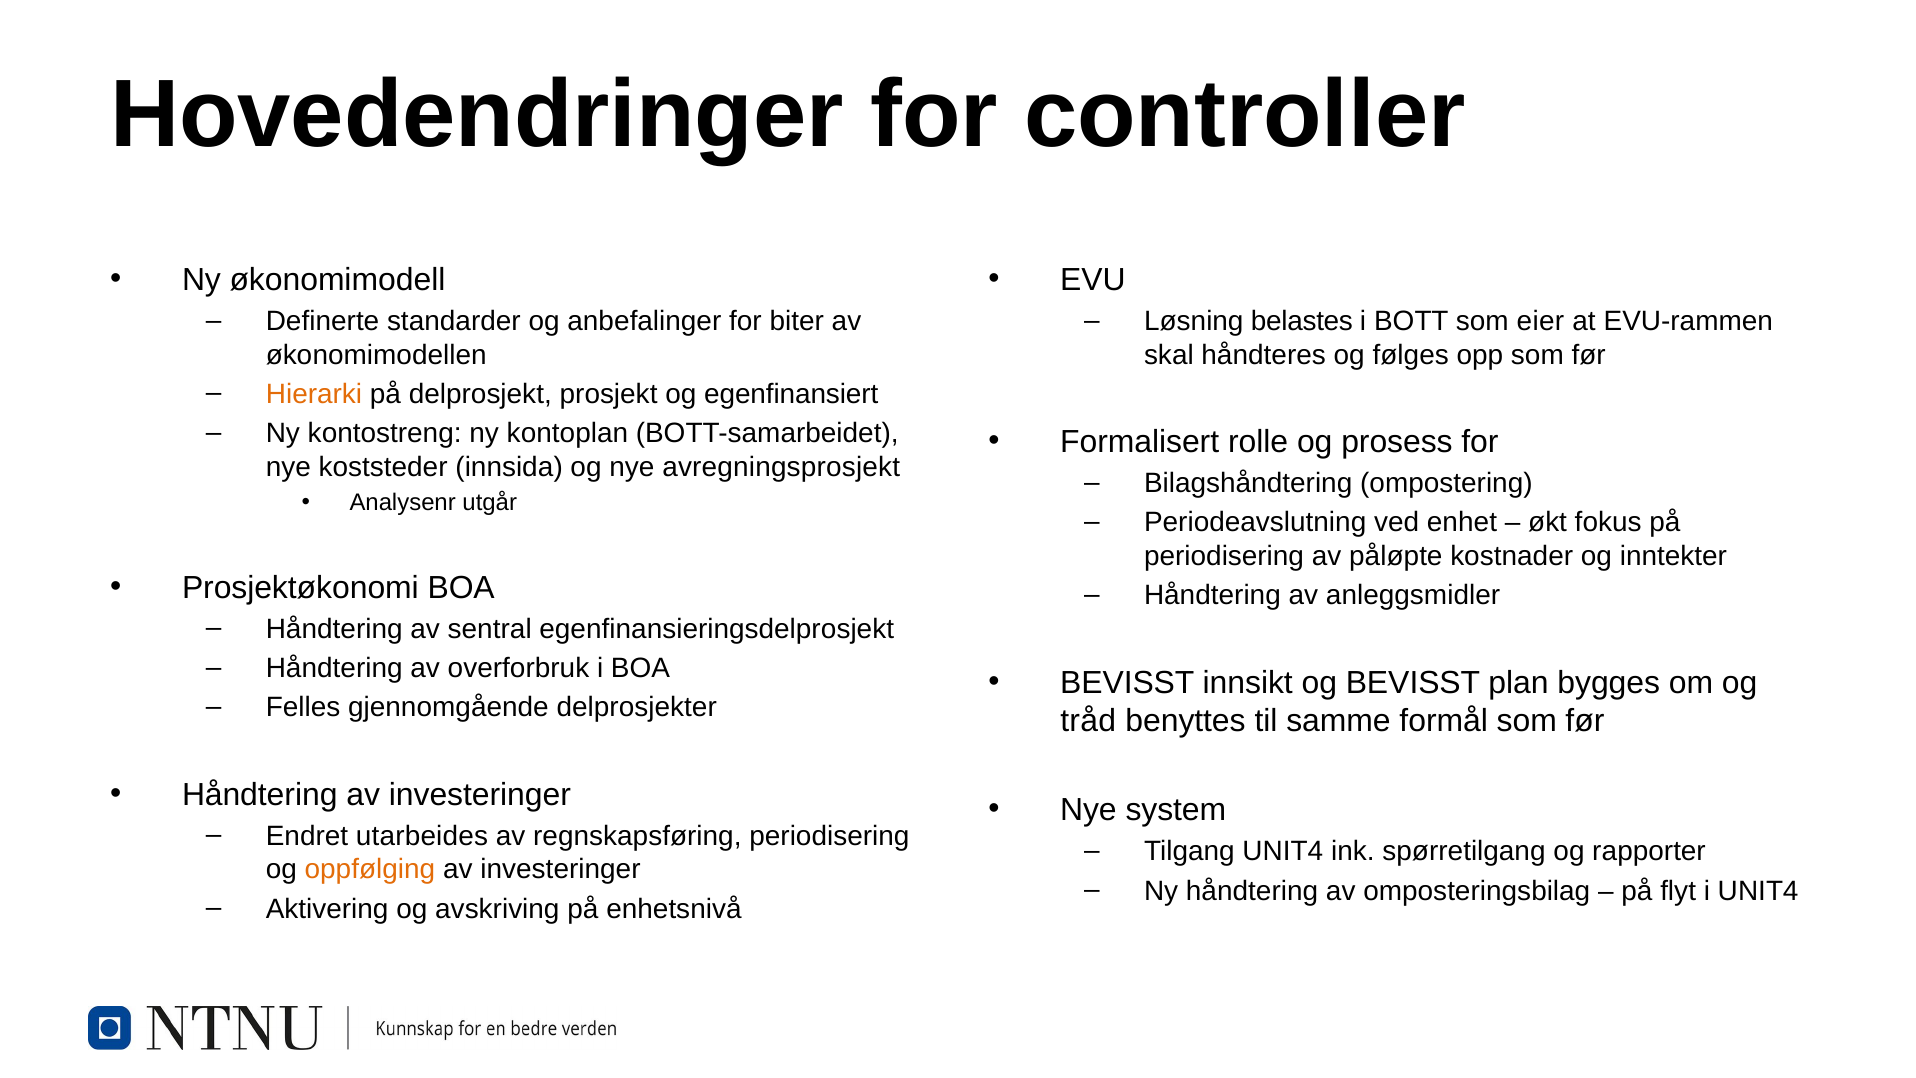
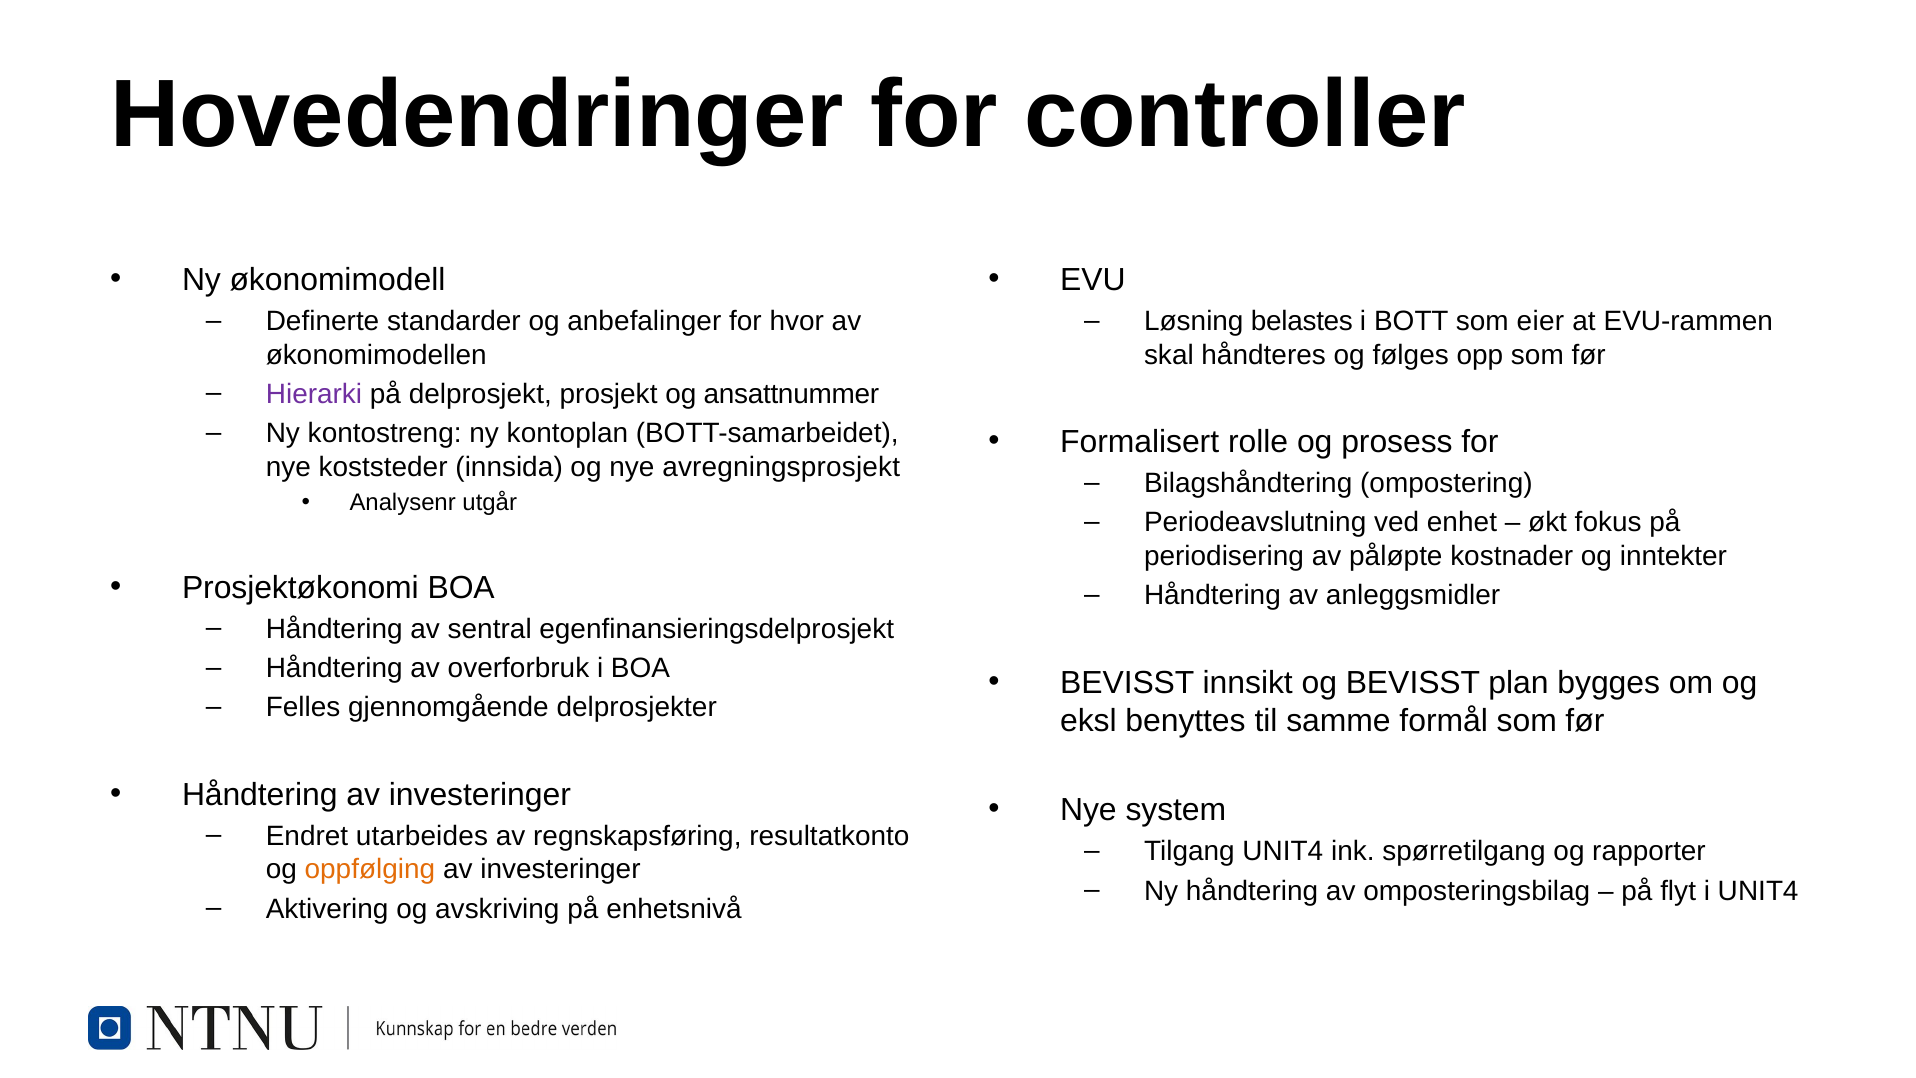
biter: biter -> hvor (797, 321)
Hierarki colour: orange -> purple (314, 394)
egenfinansiert: egenfinansiert -> ansattnummer (791, 394)
tråd: tråd -> eksl (1088, 721)
regnskapsføring periodisering: periodisering -> resultatkonto (829, 836)
